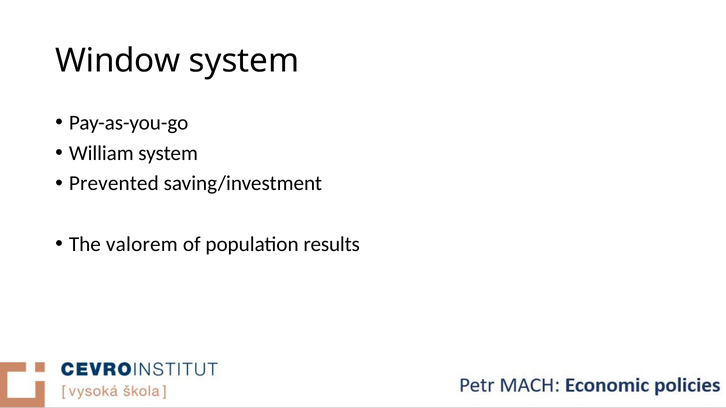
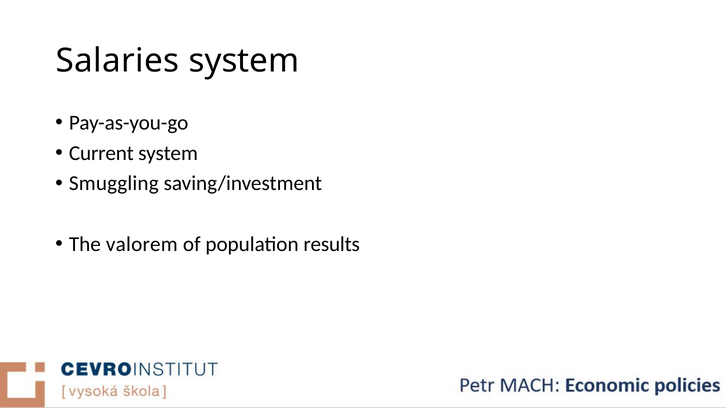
Window: Window -> Salaries (117, 61)
William: William -> Current (101, 153)
Prevented: Prevented -> Smuggling (114, 184)
